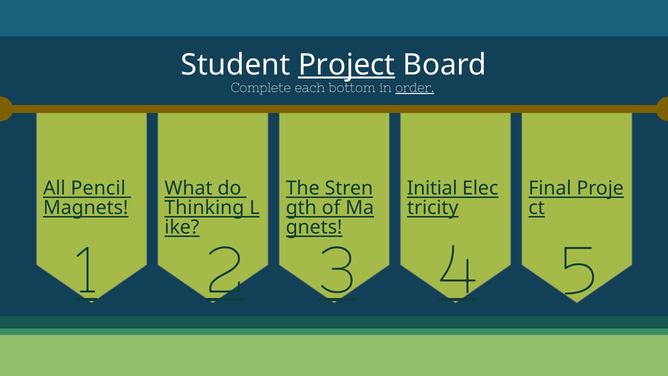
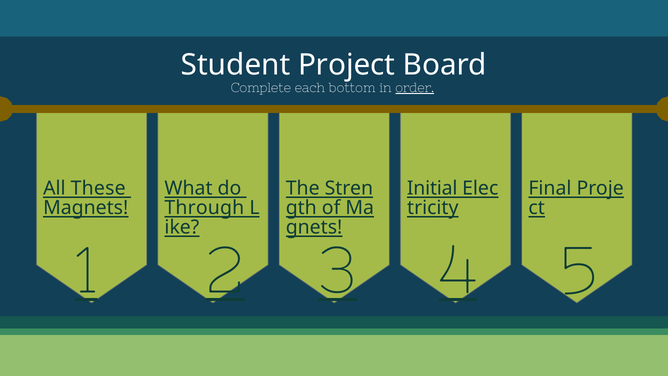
Project underline: present -> none (347, 65)
Pencil: Pencil -> These (98, 188)
Thinking: Thinking -> Through (204, 208)
